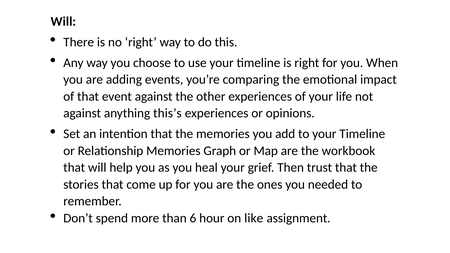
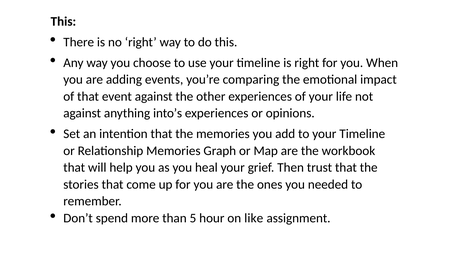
Will: Will -> This (63, 22)
this’s: this’s -> into’s (168, 113)
6: 6 -> 5 (193, 218)
